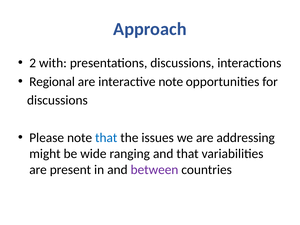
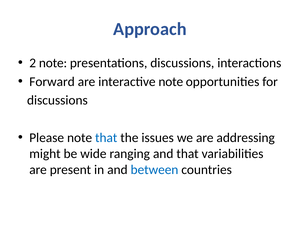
2 with: with -> note (53, 63)
Regional: Regional -> Forward (52, 82)
between colour: purple -> blue (154, 170)
